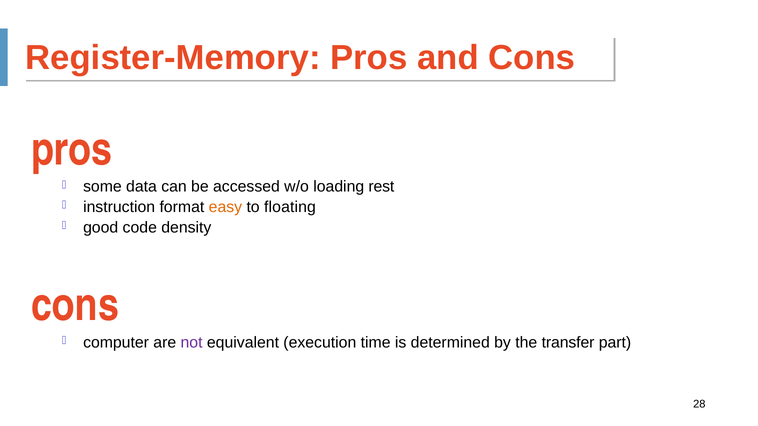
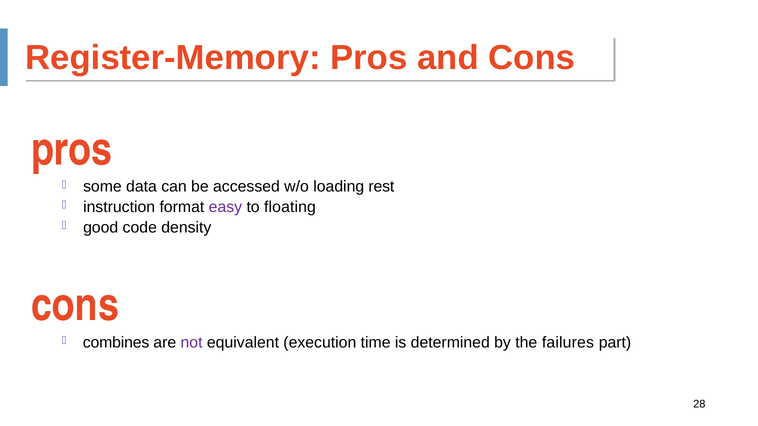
easy colour: orange -> purple (225, 207)
computer: computer -> combines (116, 343)
transfer: transfer -> failures (568, 343)
